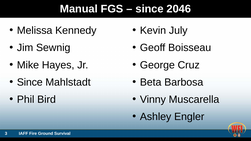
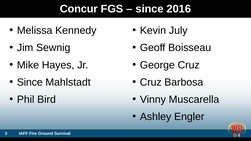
Manual: Manual -> Concur (79, 9)
2046: 2046 -> 2016 (179, 9)
Beta: Beta -> Cruz (151, 82)
